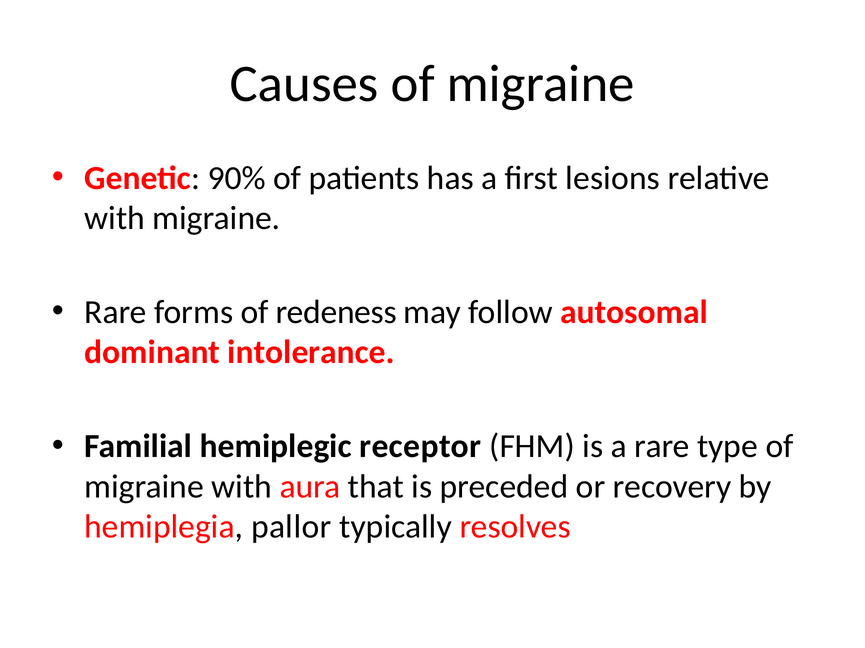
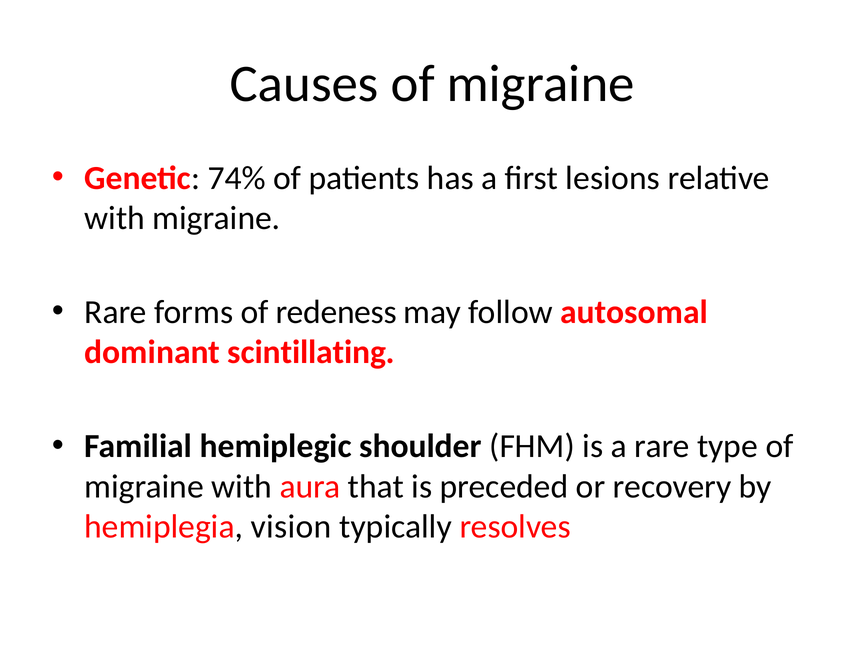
90%: 90% -> 74% (237, 178)
intolerance: intolerance -> scintillating (311, 353)
receptor: receptor -> shoulder (421, 447)
pallor: pallor -> vision (291, 527)
